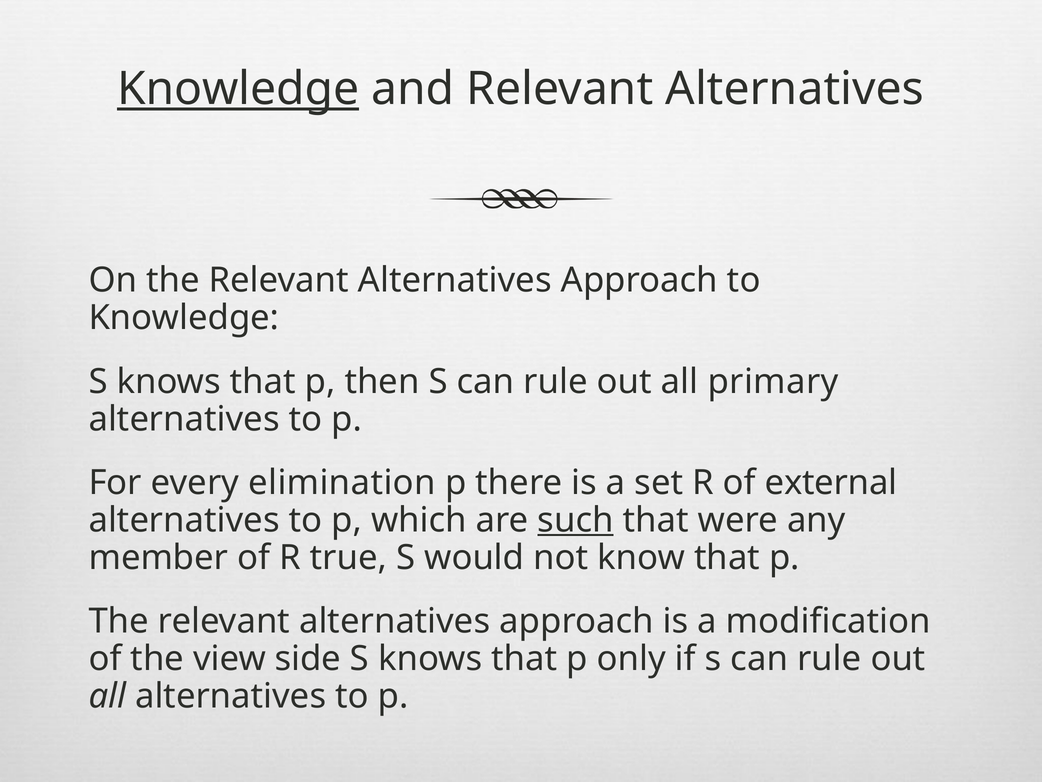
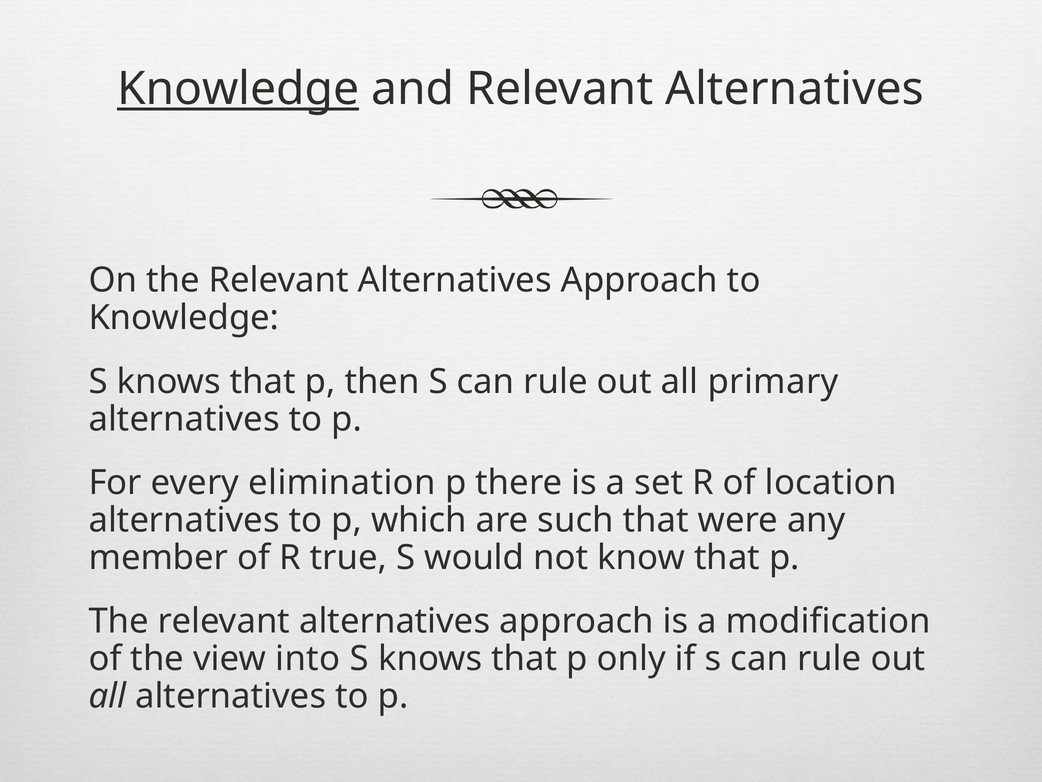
external: external -> location (831, 482)
such underline: present -> none (576, 520)
side: side -> into (308, 658)
